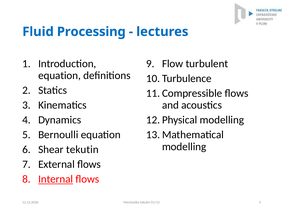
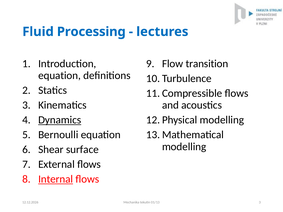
turbulent: turbulent -> transition (207, 64)
Dynamics underline: none -> present (60, 120)
Shear tekutin: tekutin -> surface (82, 150)
